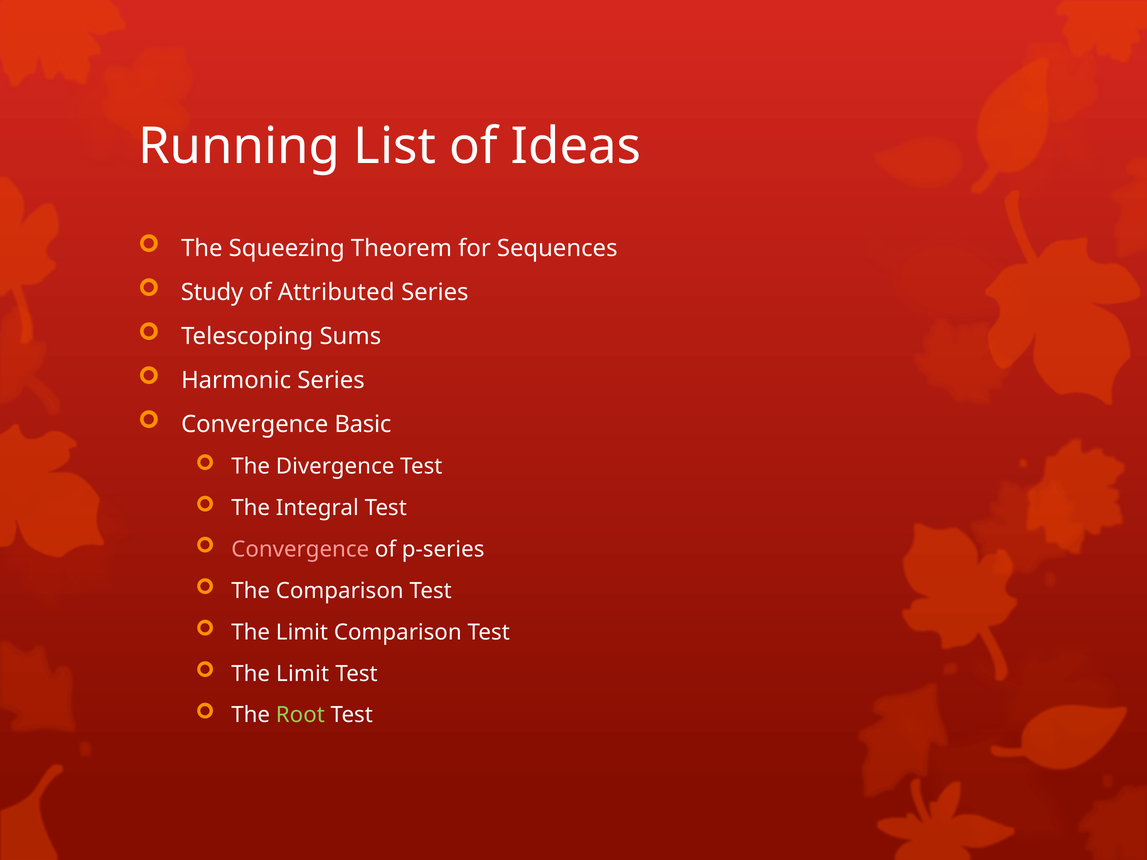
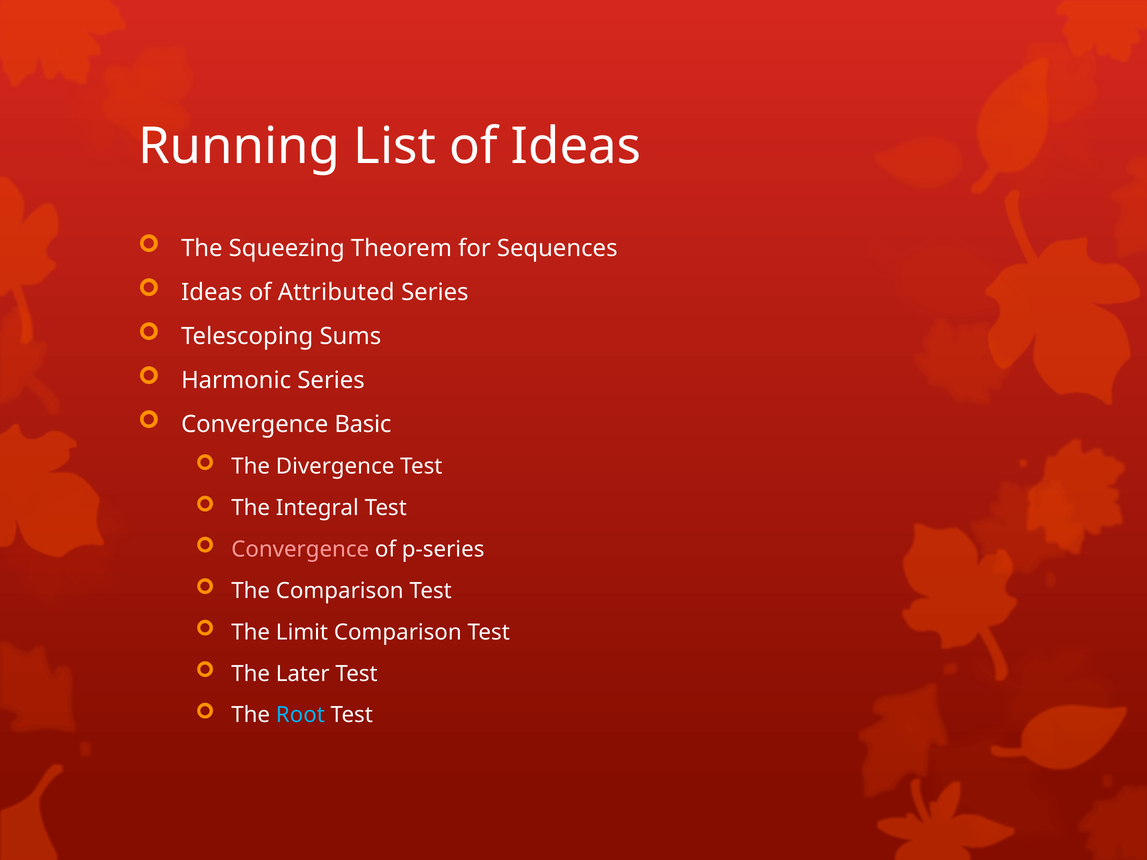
Study: Study -> Ideas (212, 292)
Limit: Limit -> Later (303, 674)
Root colour: light green -> light blue (300, 715)
